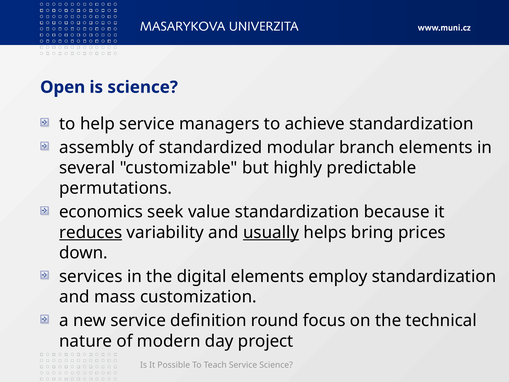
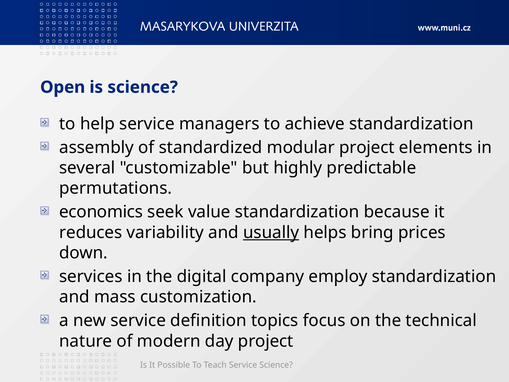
modular branch: branch -> project (367, 147)
reduces underline: present -> none (91, 232)
digital elements: elements -> company (268, 276)
round: round -> topics (275, 320)
